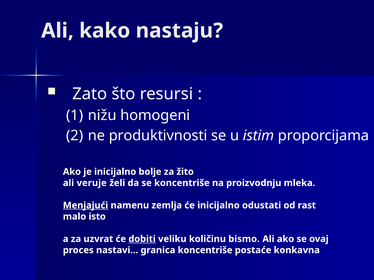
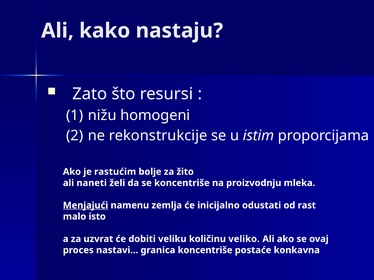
produktivnosti: produktivnosti -> rekonstrukcije (158, 136)
je inicijalno: inicijalno -> rastućim (115, 172)
veruje: veruje -> naneti (92, 183)
dobiti underline: present -> none (142, 239)
bismo: bismo -> veliko (244, 239)
